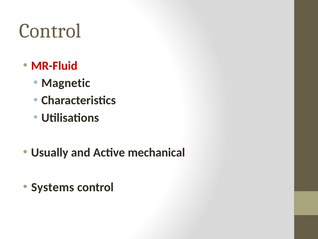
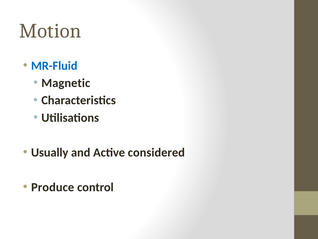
Control: Control -> Motion (50, 31)
MR-Fluid colour: red -> blue (54, 66)
mechanical: mechanical -> considered (156, 152)
Systems: Systems -> Produce (53, 187)
